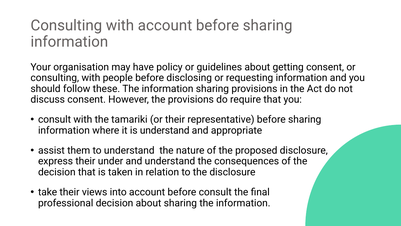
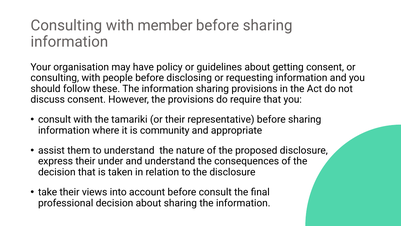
with account: account -> member (165, 26)
is understand: understand -> community (165, 130)
